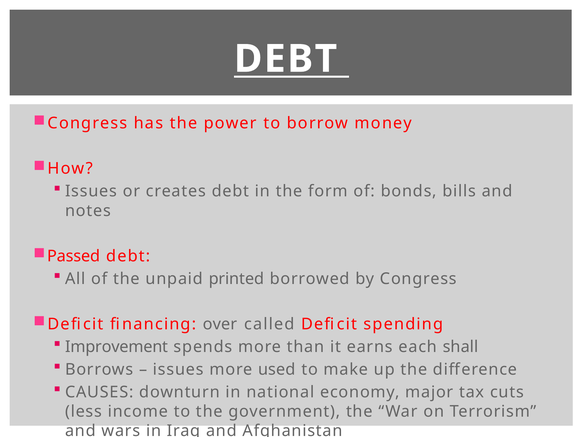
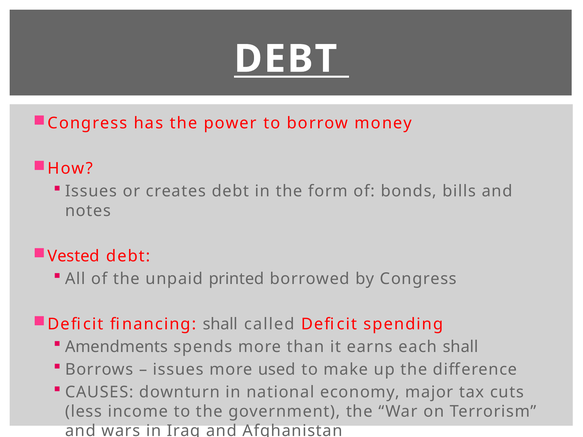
Passed: Passed -> Vested (74, 256)
financing over: over -> shall (220, 324)
Improvement: Improvement -> Amendments (116, 347)
